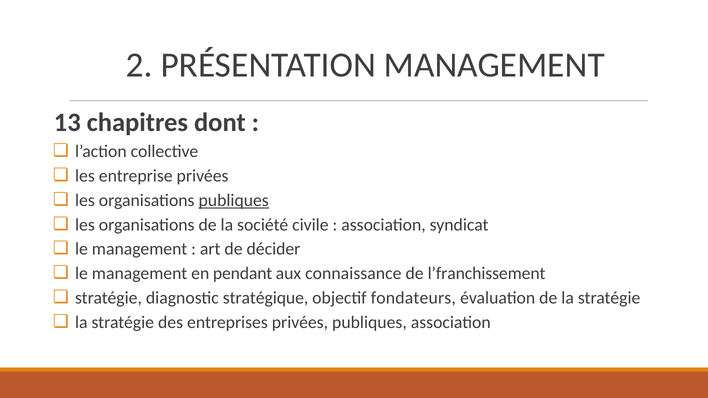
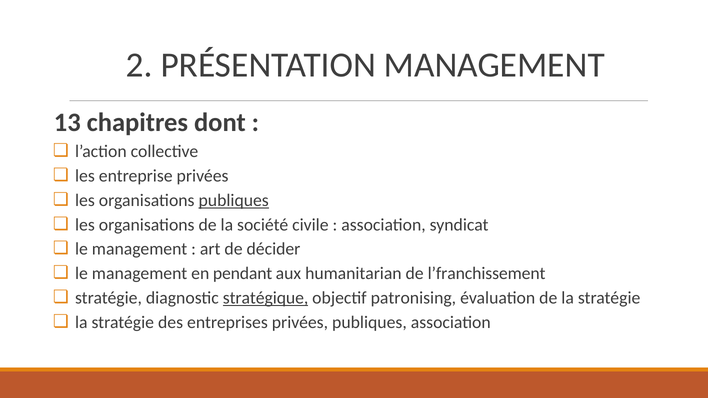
connaissance: connaissance -> humanitarian (353, 274)
stratégique underline: none -> present (266, 298)
fondateurs: fondateurs -> patronising (413, 298)
